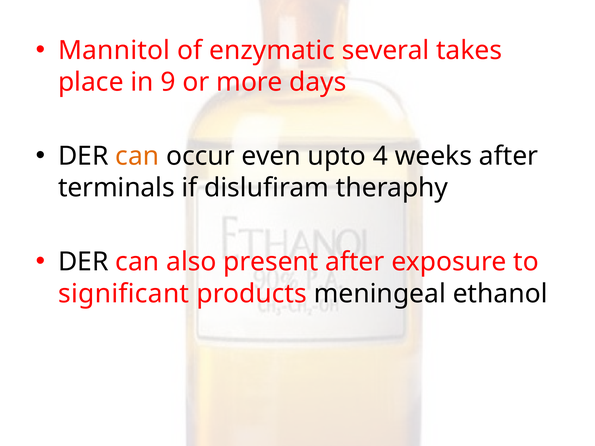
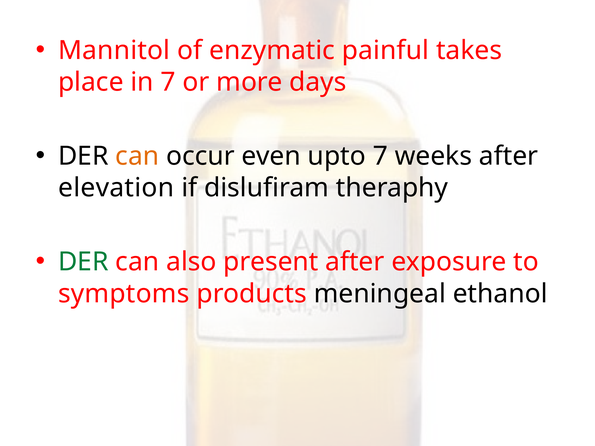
several: several -> painful (386, 50)
in 9: 9 -> 7 (168, 82)
upto 4: 4 -> 7 (380, 156)
terminals: terminals -> elevation (116, 188)
DER colour: black -> green (83, 262)
significant: significant -> symptoms (124, 294)
